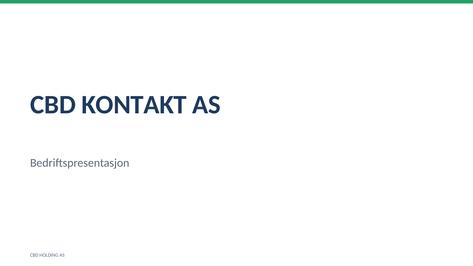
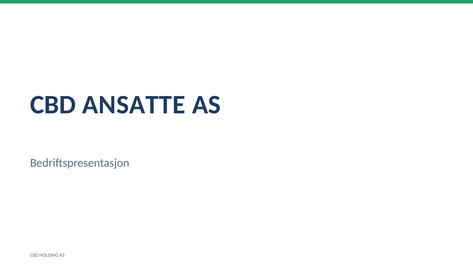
KONTAKT: KONTAKT -> ANSATTE (134, 105)
